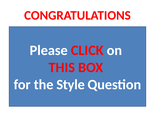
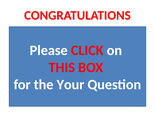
Style: Style -> Your (71, 84)
